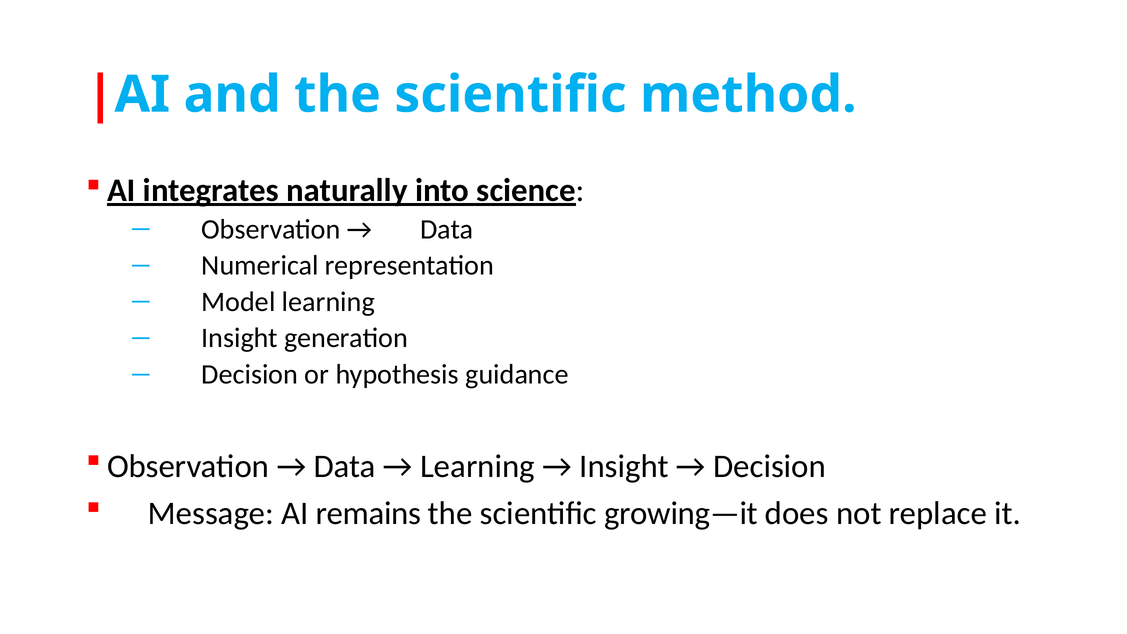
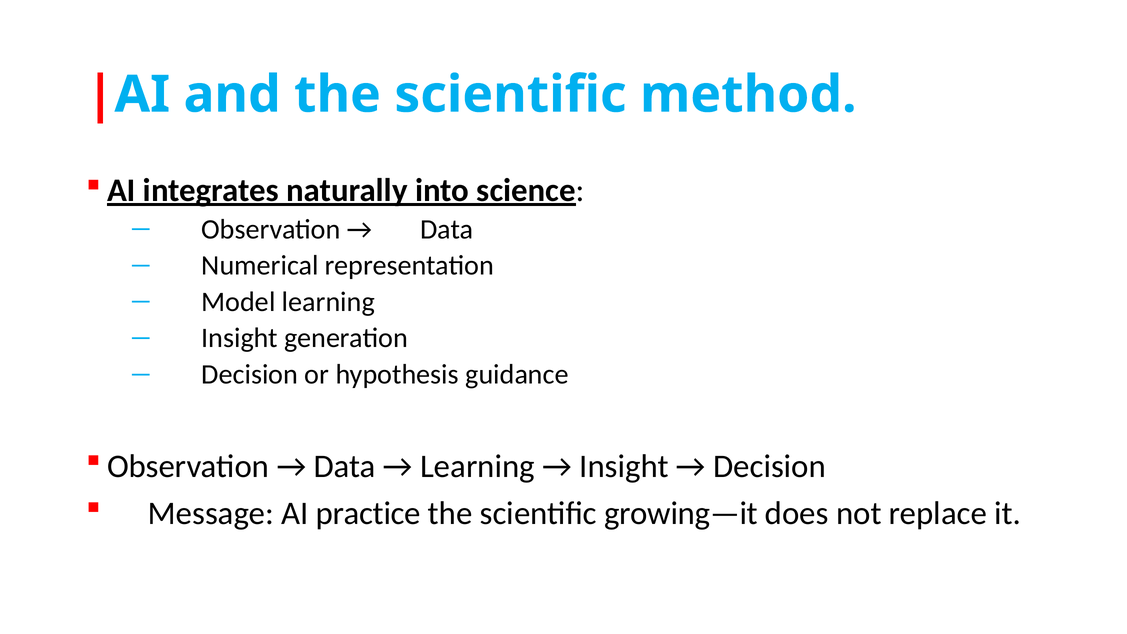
remains: remains -> practice (368, 513)
